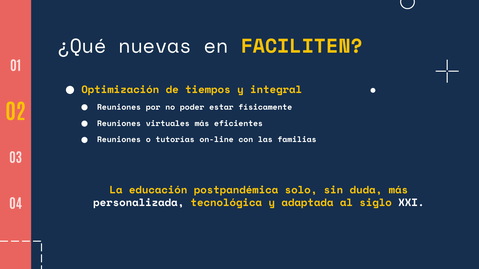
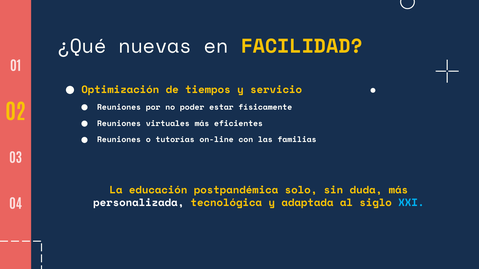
FACILITEN: FACILITEN -> FACILIDAD (302, 46)
integral: integral -> servicio (276, 90)
XXI colour: white -> light blue (411, 203)
